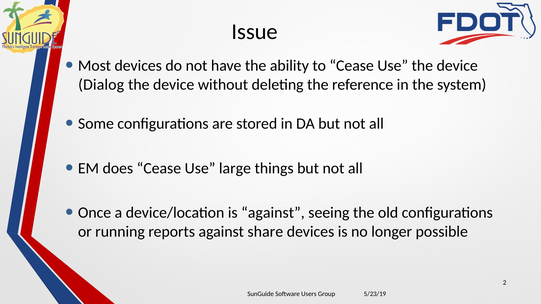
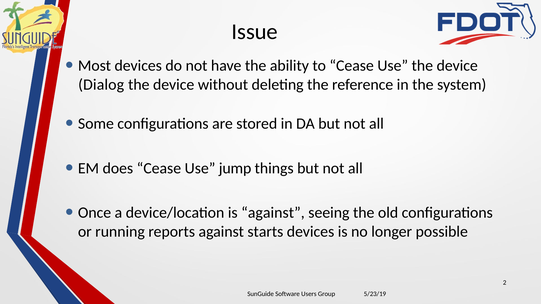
large: large -> jump (235, 168)
share: share -> starts (265, 232)
